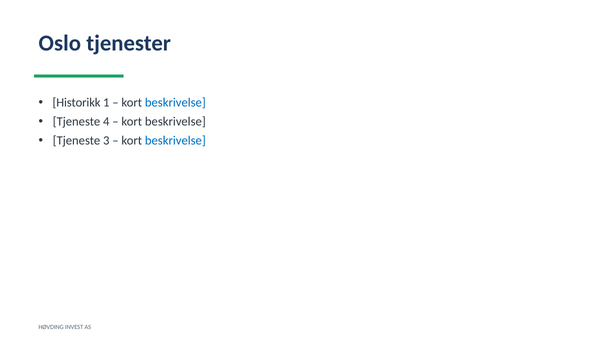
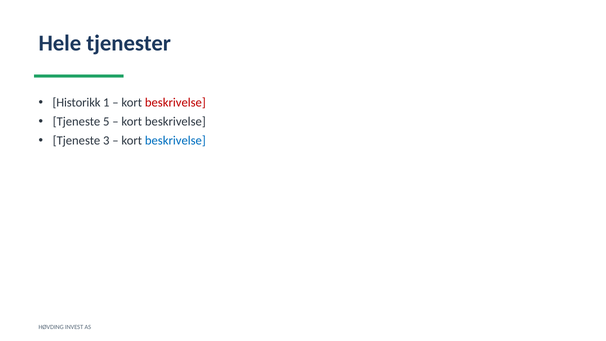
Oslo: Oslo -> Hele (60, 43)
beskrivelse colour: blue -> red (175, 103)
4: 4 -> 5 (106, 122)
